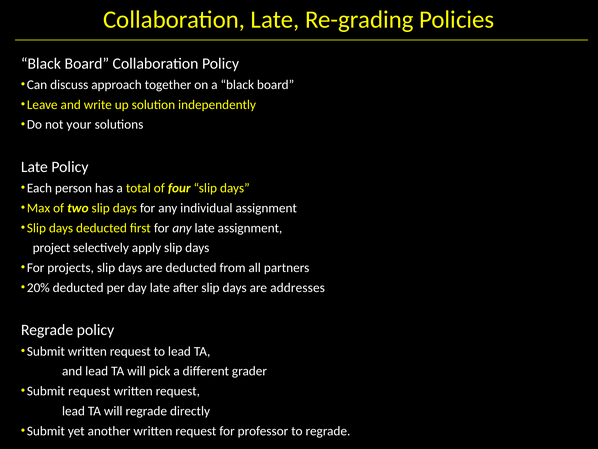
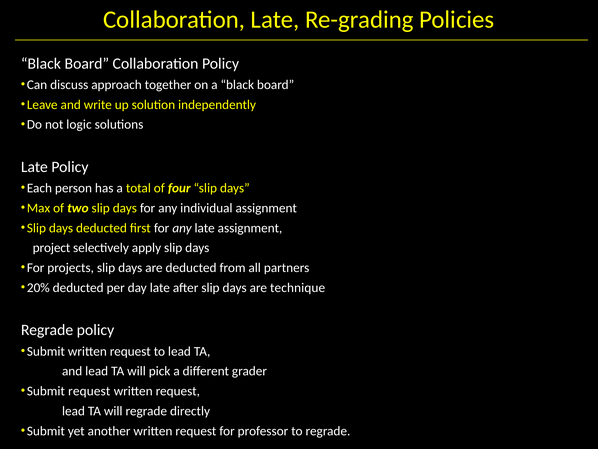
your: your -> logic (79, 124)
addresses: addresses -> technique (298, 287)
